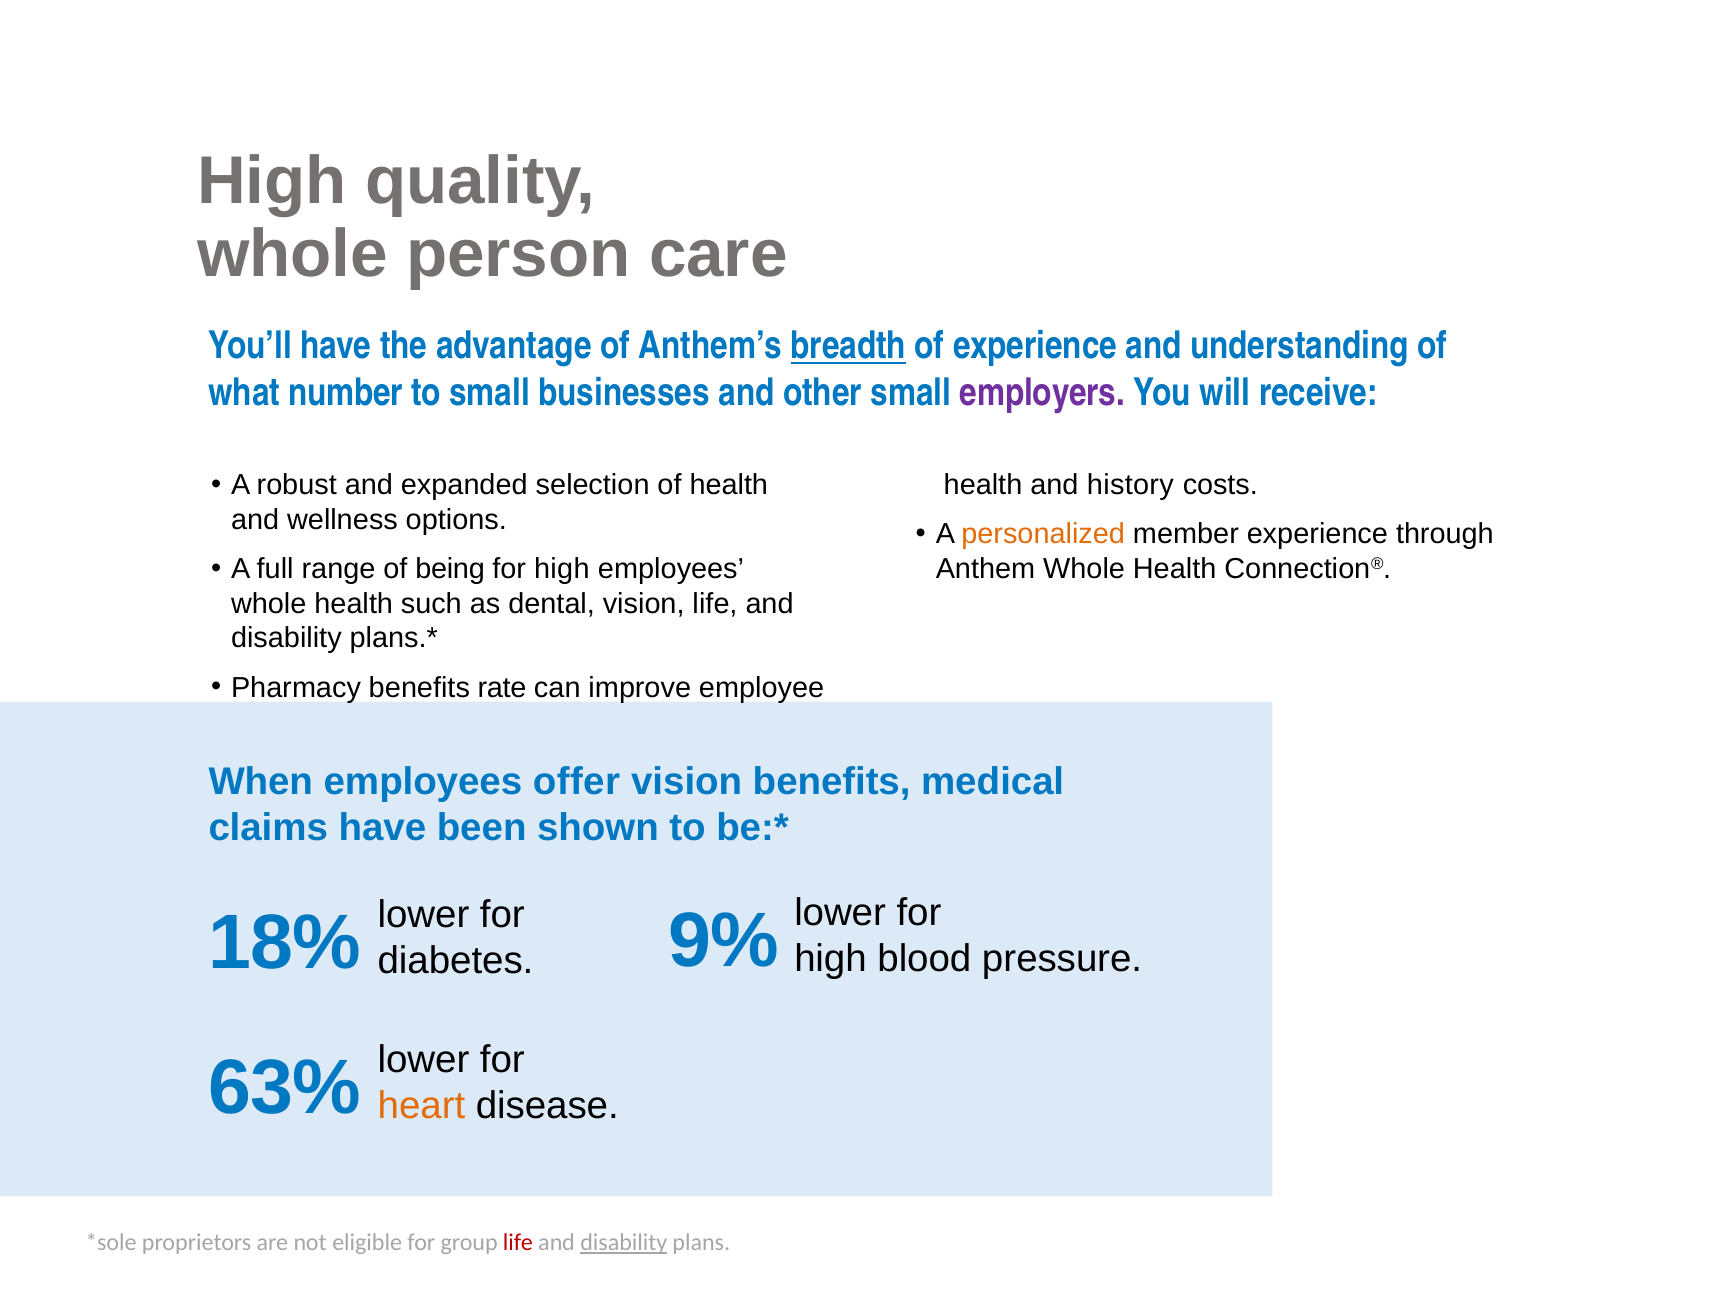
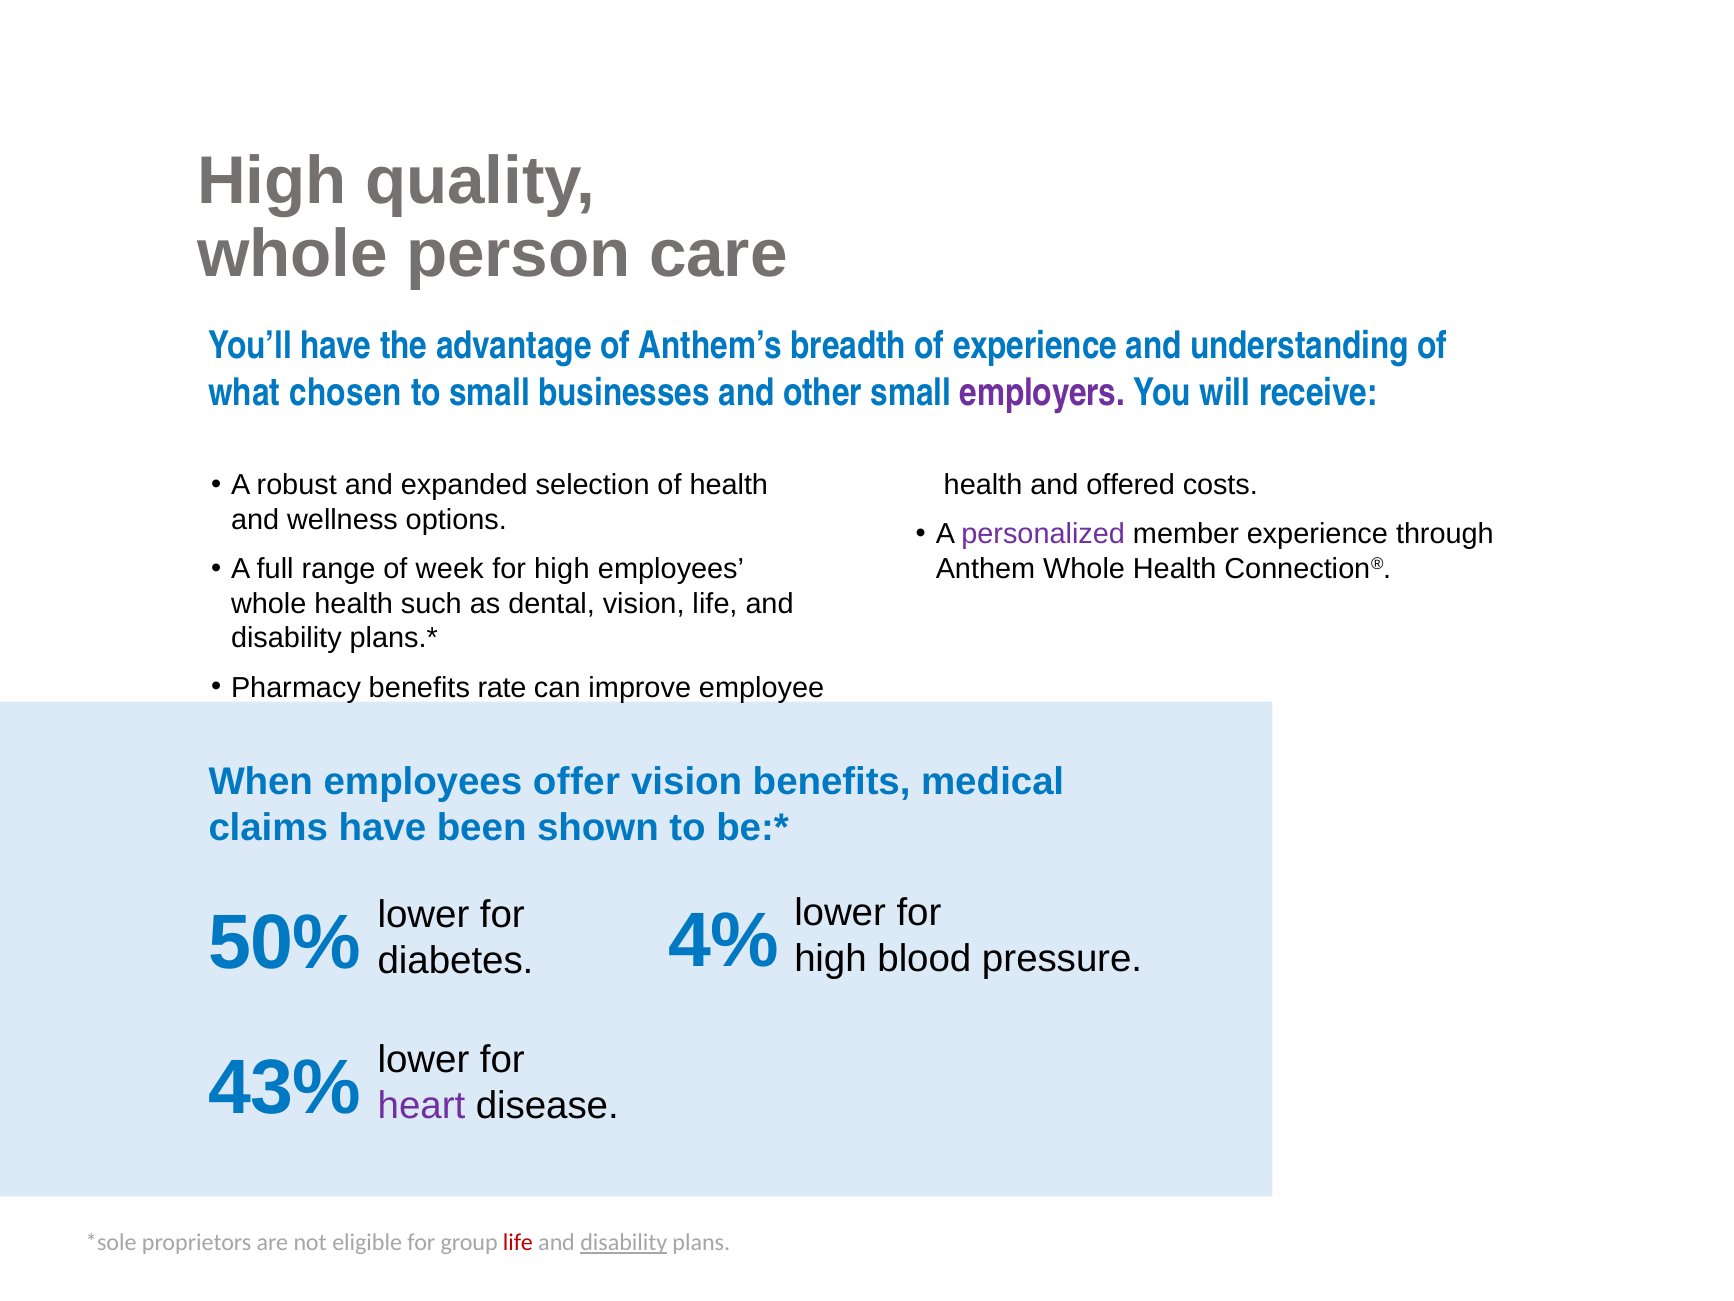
breadth underline: present -> none (848, 346)
number: number -> chosen (346, 392)
history: history -> offered (1131, 485)
personalized colour: orange -> purple (1043, 534)
being: being -> week (450, 569)
9%: 9% -> 4% (723, 941)
18%: 18% -> 50% (284, 942)
63%: 63% -> 43% (284, 1088)
heart colour: orange -> purple (421, 1106)
